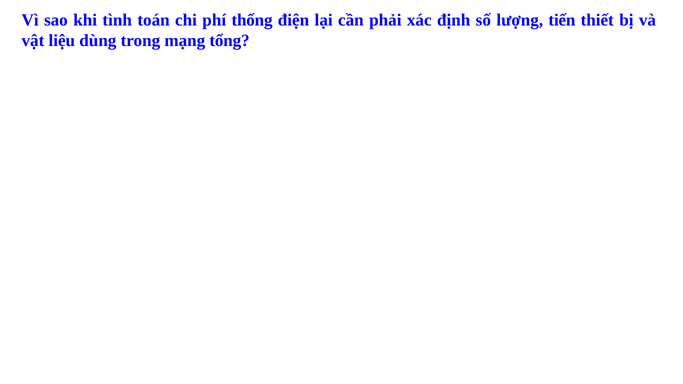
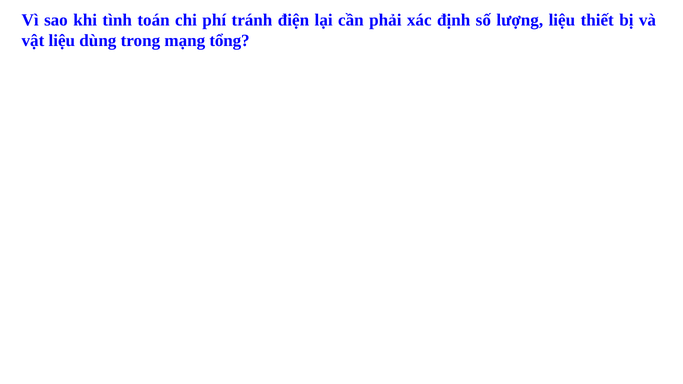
thống: thống -> tránh (252, 20)
lượng tiến: tiến -> liệu (562, 20)
